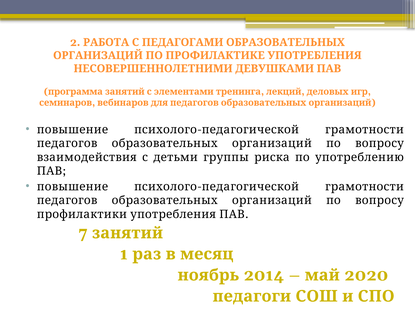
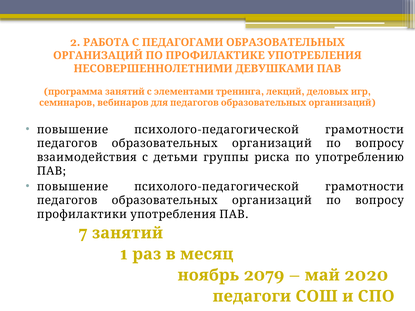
2014: 2014 -> 2079 (264, 275)
